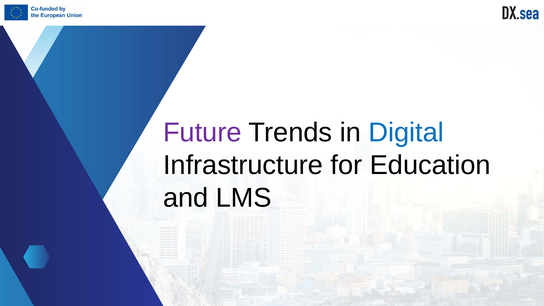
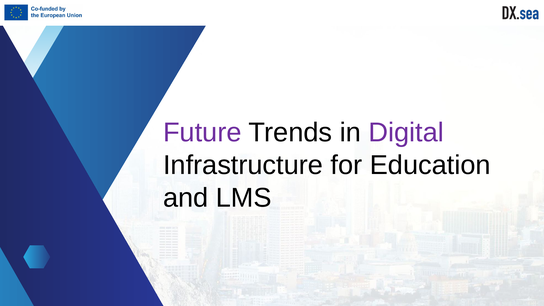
Digital colour: blue -> purple (406, 133)
